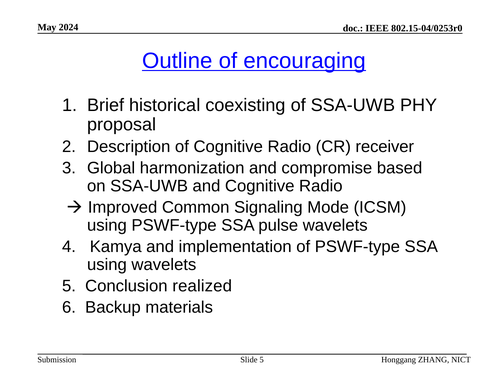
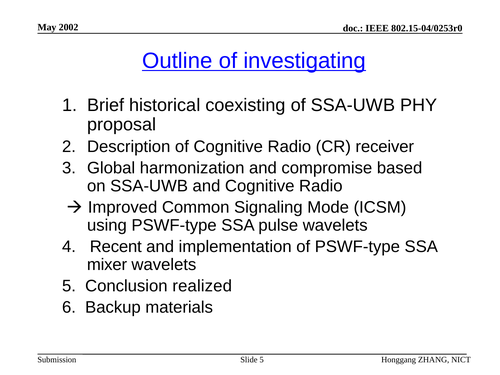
2024: 2024 -> 2002 (69, 27)
encouraging: encouraging -> investigating (305, 61)
Kamya: Kamya -> Recent (116, 247)
using: using -> mixer (107, 265)
